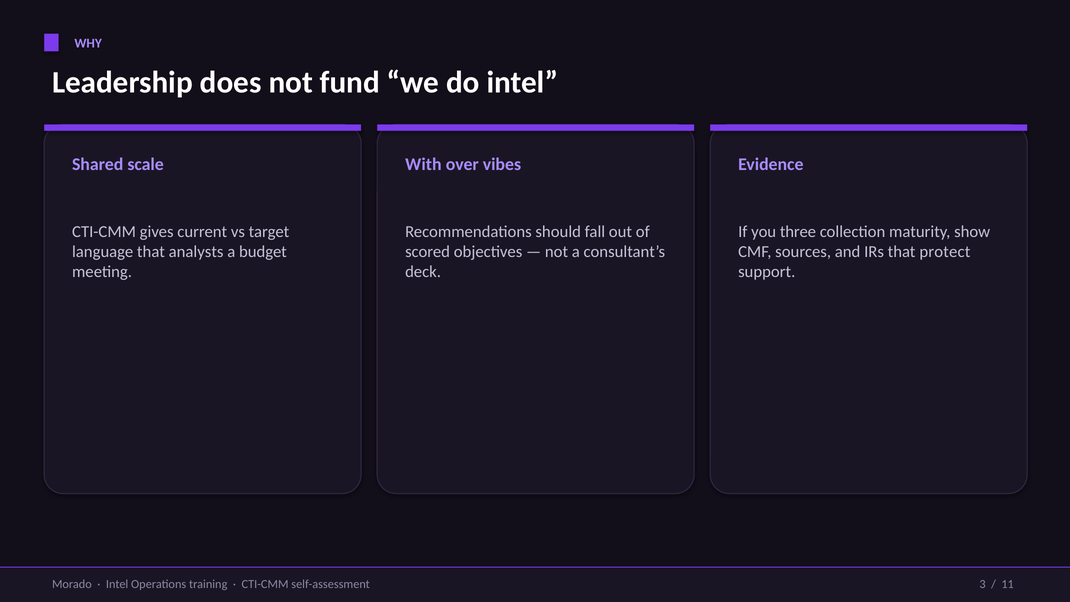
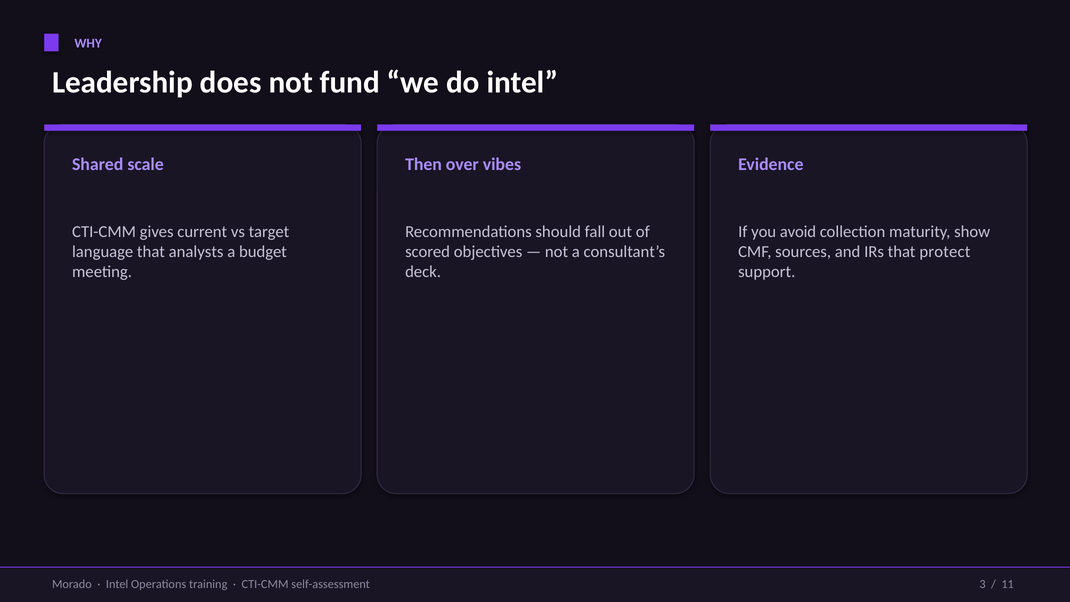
With: With -> Then (423, 164)
three: three -> avoid (798, 232)
